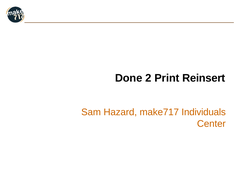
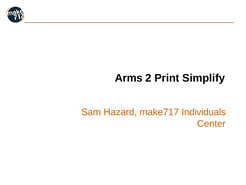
Done: Done -> Arms (129, 78)
Reinsert: Reinsert -> Simplify (204, 78)
